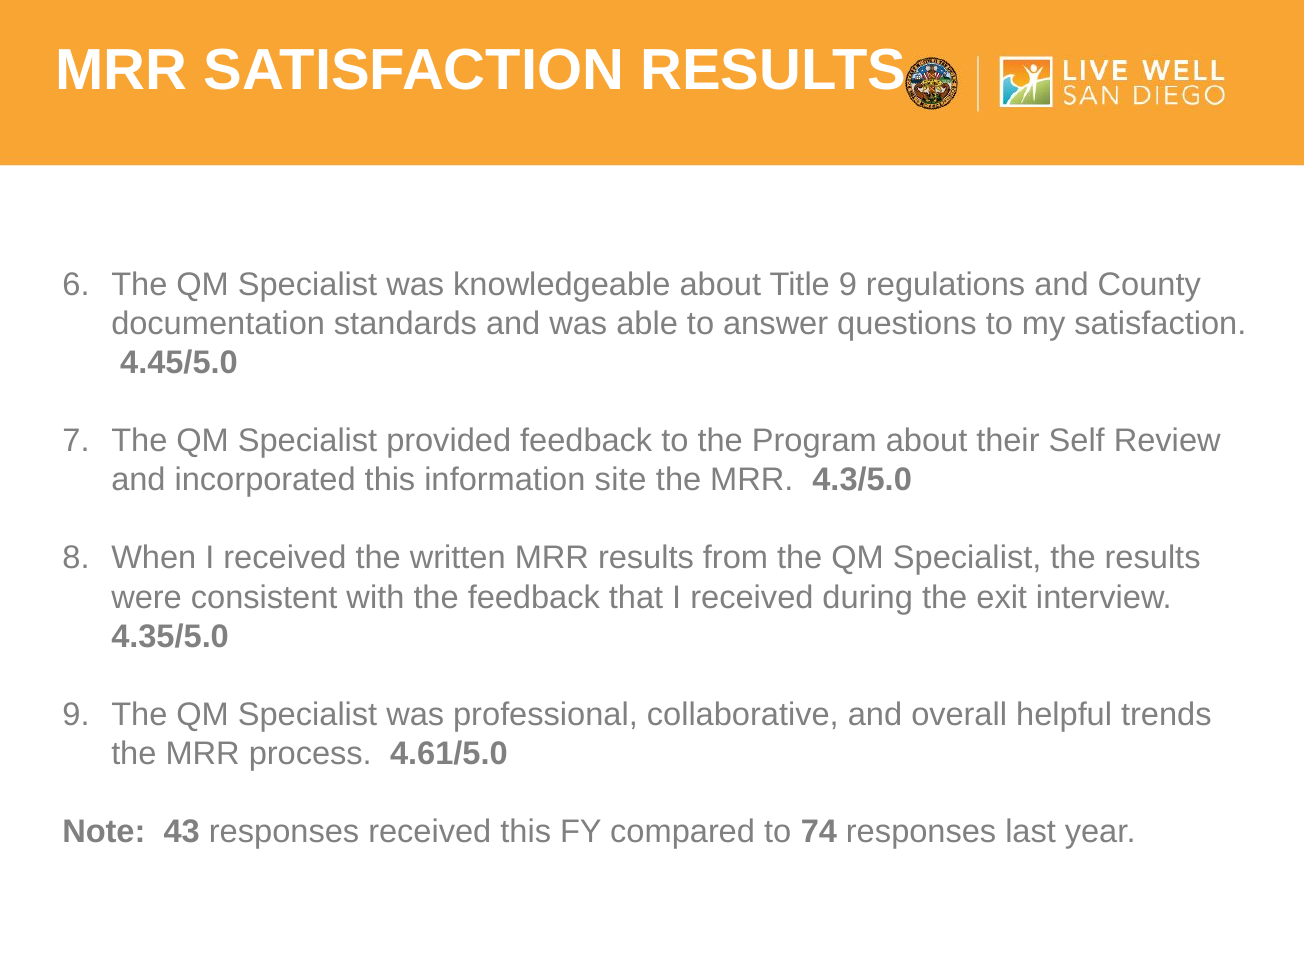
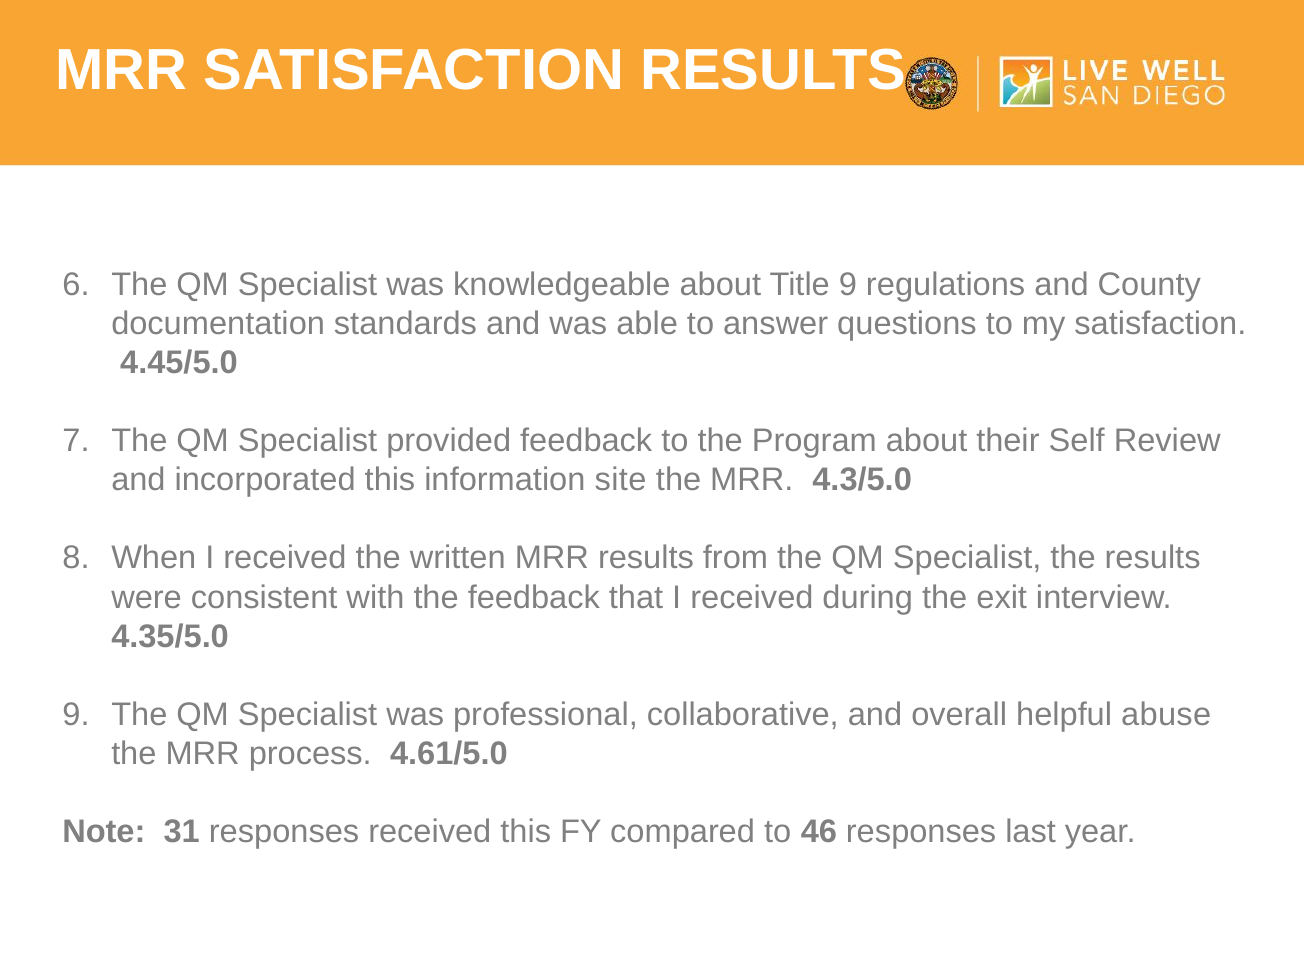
trends: trends -> abuse (1166, 715)
43: 43 -> 31 (182, 832)
74: 74 -> 46 (819, 832)
